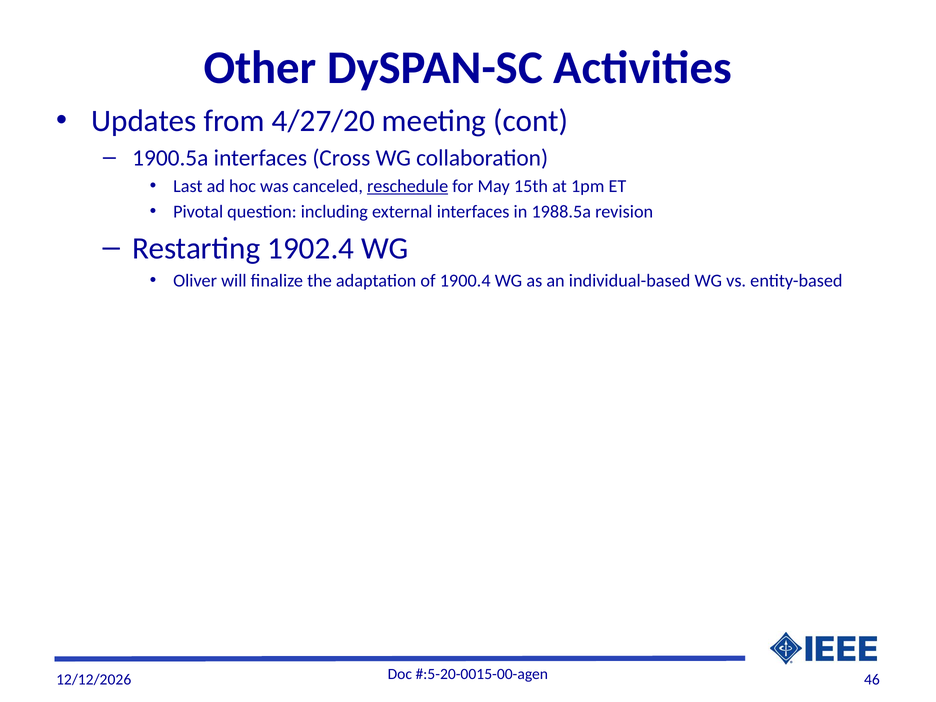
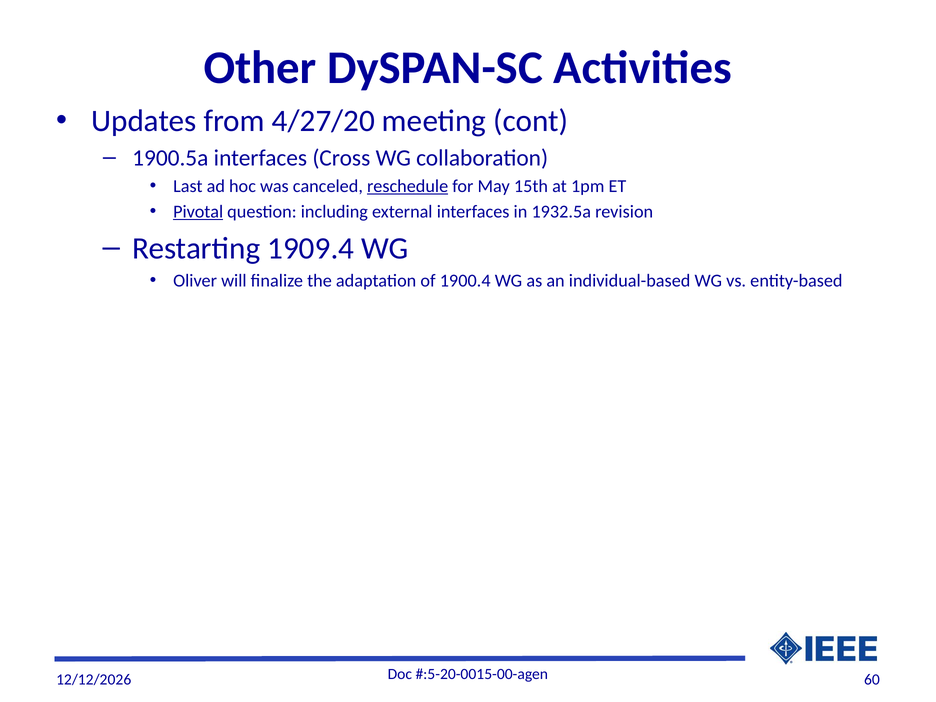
Pivotal underline: none -> present (198, 212)
1988.5a: 1988.5a -> 1932.5a (561, 212)
1902.4: 1902.4 -> 1909.4 (311, 248)
46: 46 -> 60 (872, 680)
